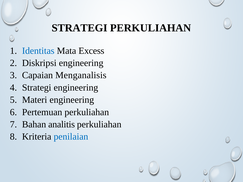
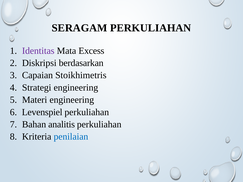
STRATEGI: STRATEGI -> SERAGAM (80, 28)
Identitas colour: blue -> purple (38, 51)
Diskripsi engineering: engineering -> berdasarkan (81, 63)
Menganalisis: Menganalisis -> Stoikhimetris (81, 75)
Pertemuan: Pertemuan -> Levenspiel (42, 112)
